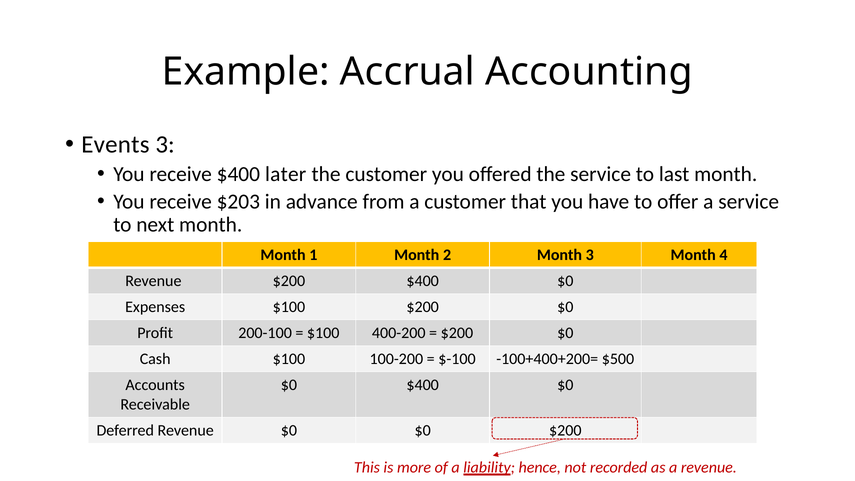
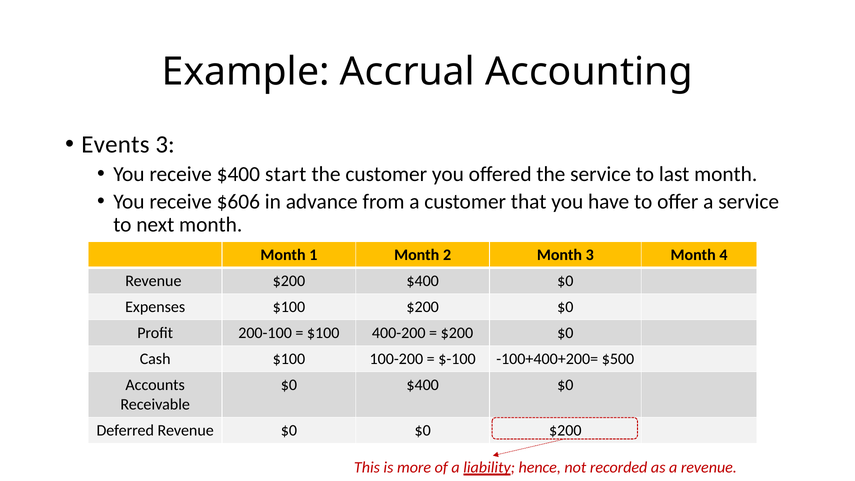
later: later -> start (286, 174)
$203: $203 -> $606 (238, 202)
